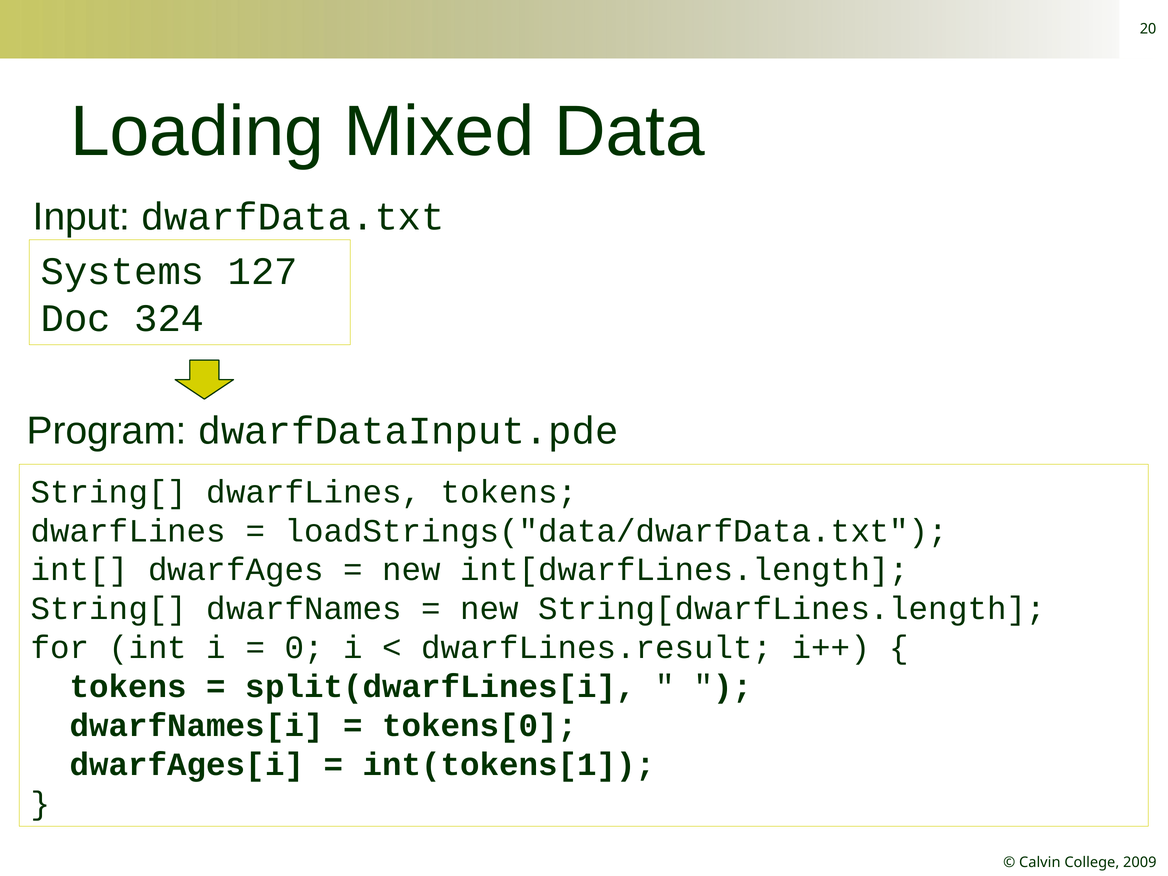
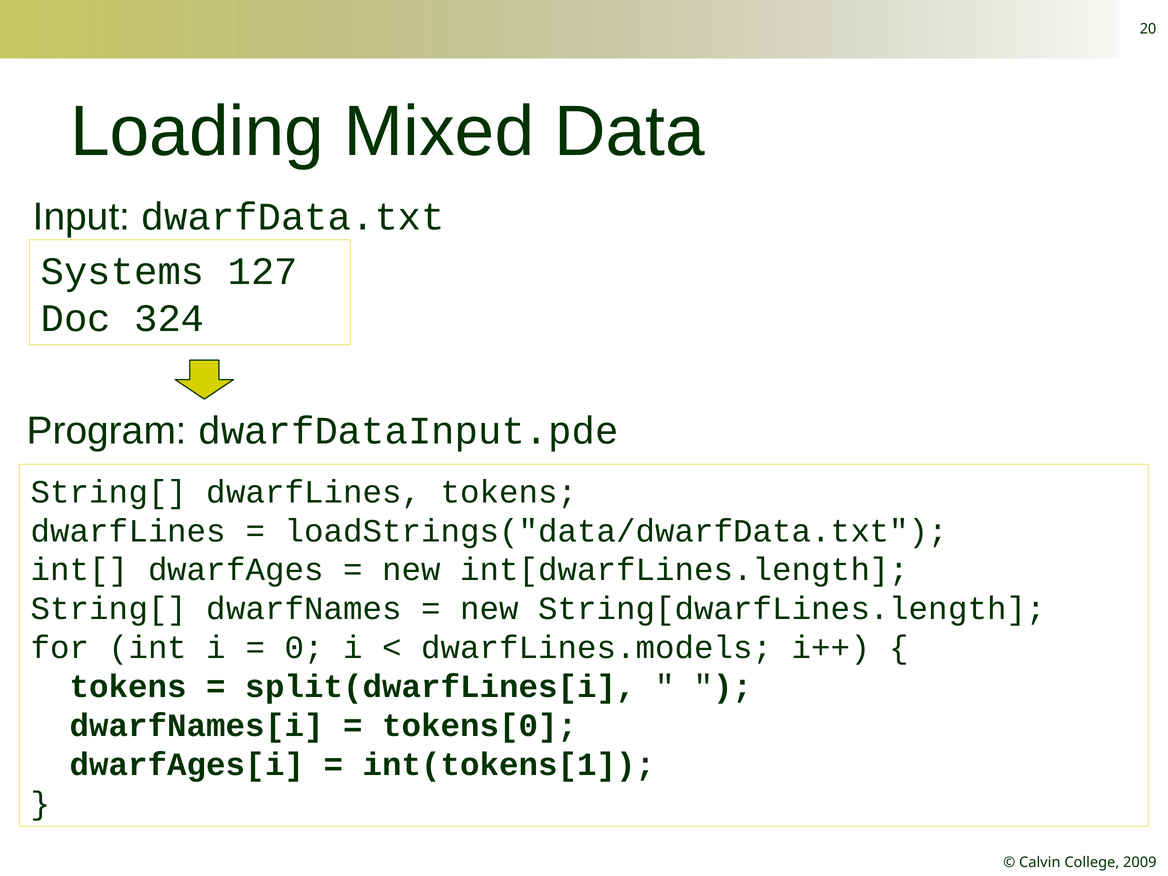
dwarfLines.result: dwarfLines.result -> dwarfLines.models (597, 648)
